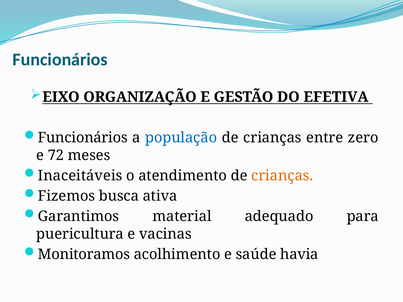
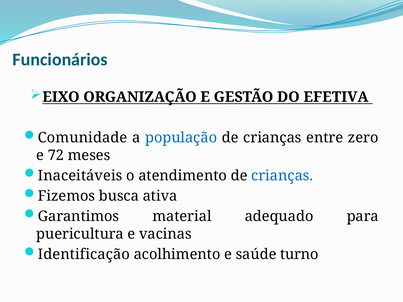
Funcionários: Funcionários -> Comunidade (83, 138)
crianças colour: orange -> blue (282, 176)
Monitoramos: Monitoramos -> Identificação (84, 254)
havia: havia -> turno (299, 254)
